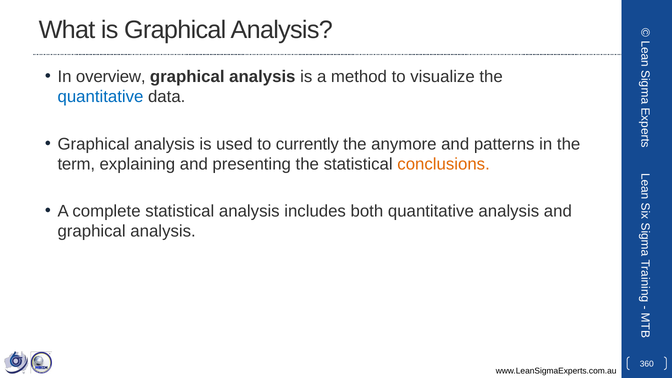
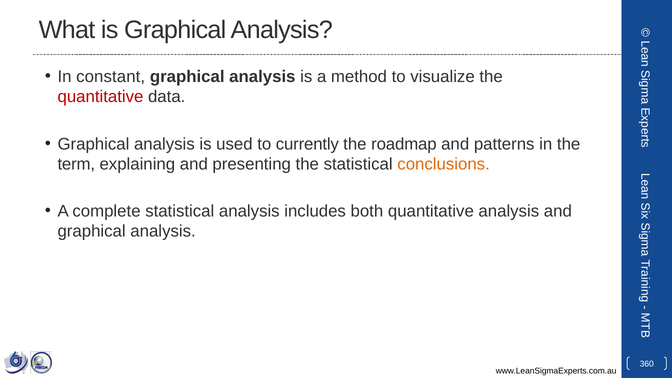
overview: overview -> constant (111, 77)
quantitative colour: blue -> red (100, 97)
anymore: anymore -> roadmap (404, 144)
